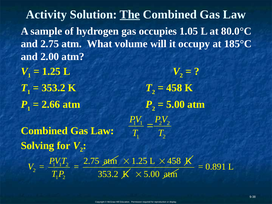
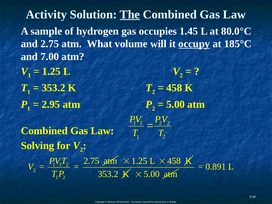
1.05: 1.05 -> 1.45 (189, 31)
occupy underline: none -> present (194, 44)
2.00: 2.00 -> 7.00 (50, 57)
2.66: 2.66 -> 2.95 (51, 104)
